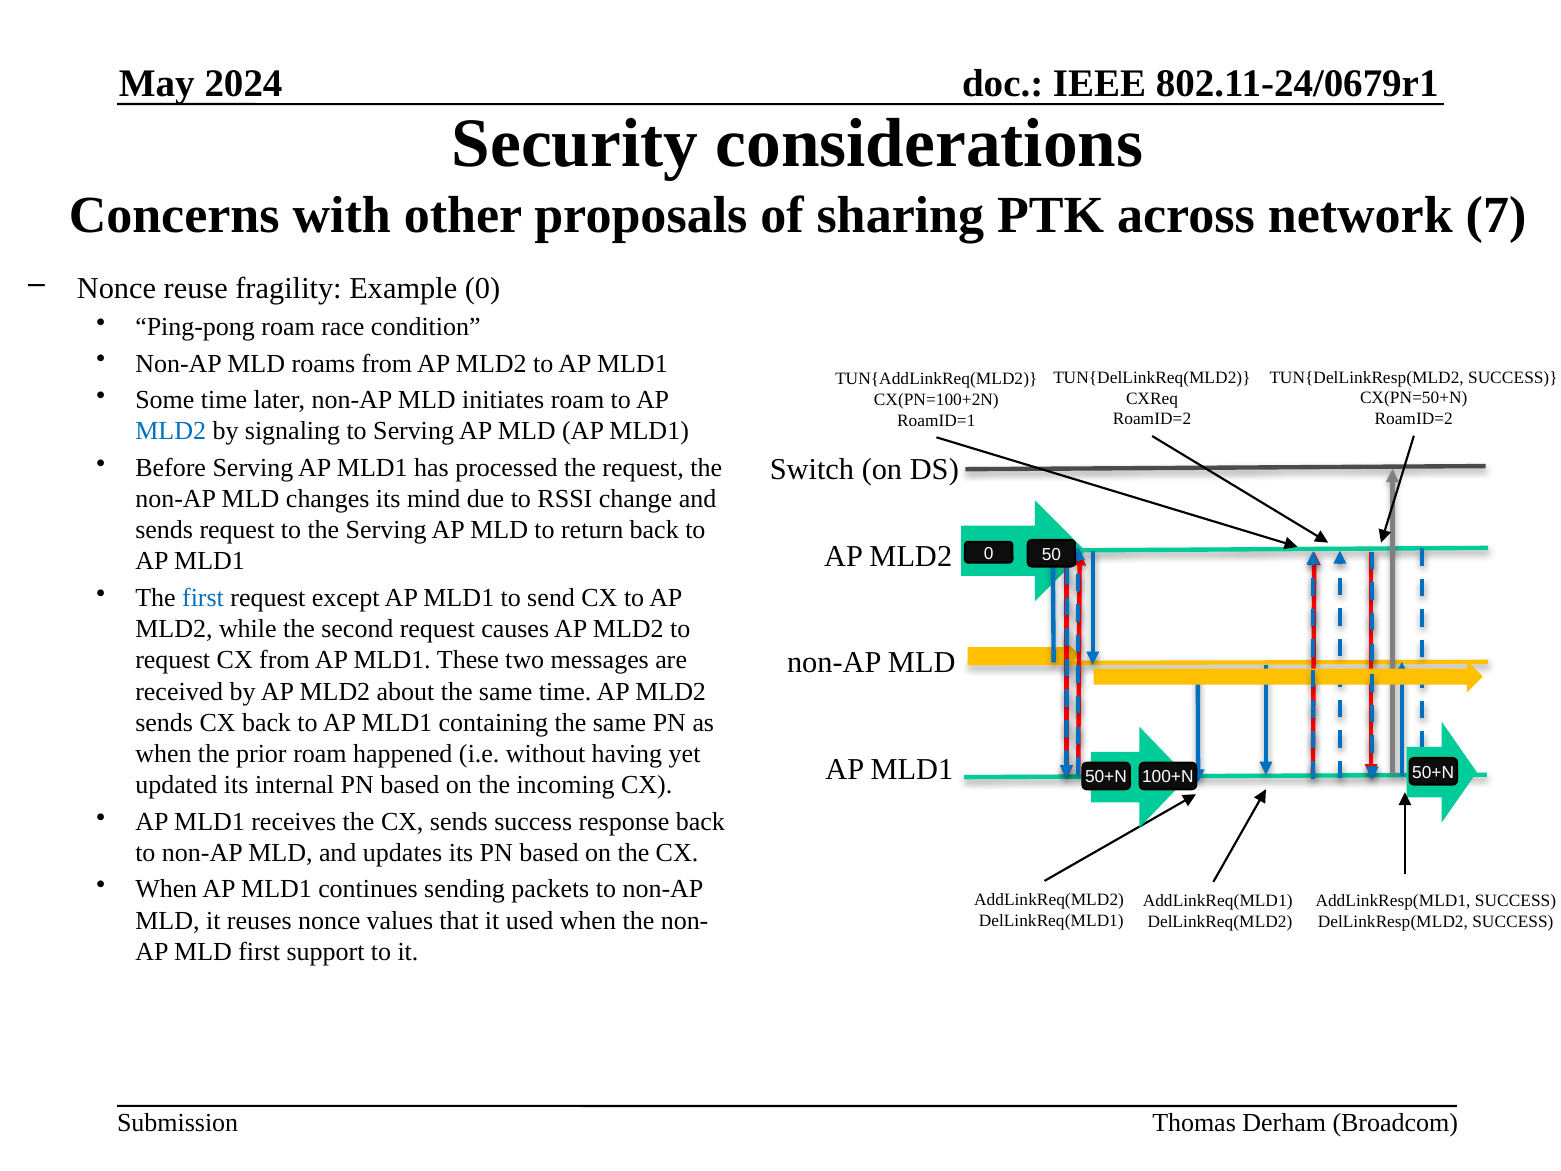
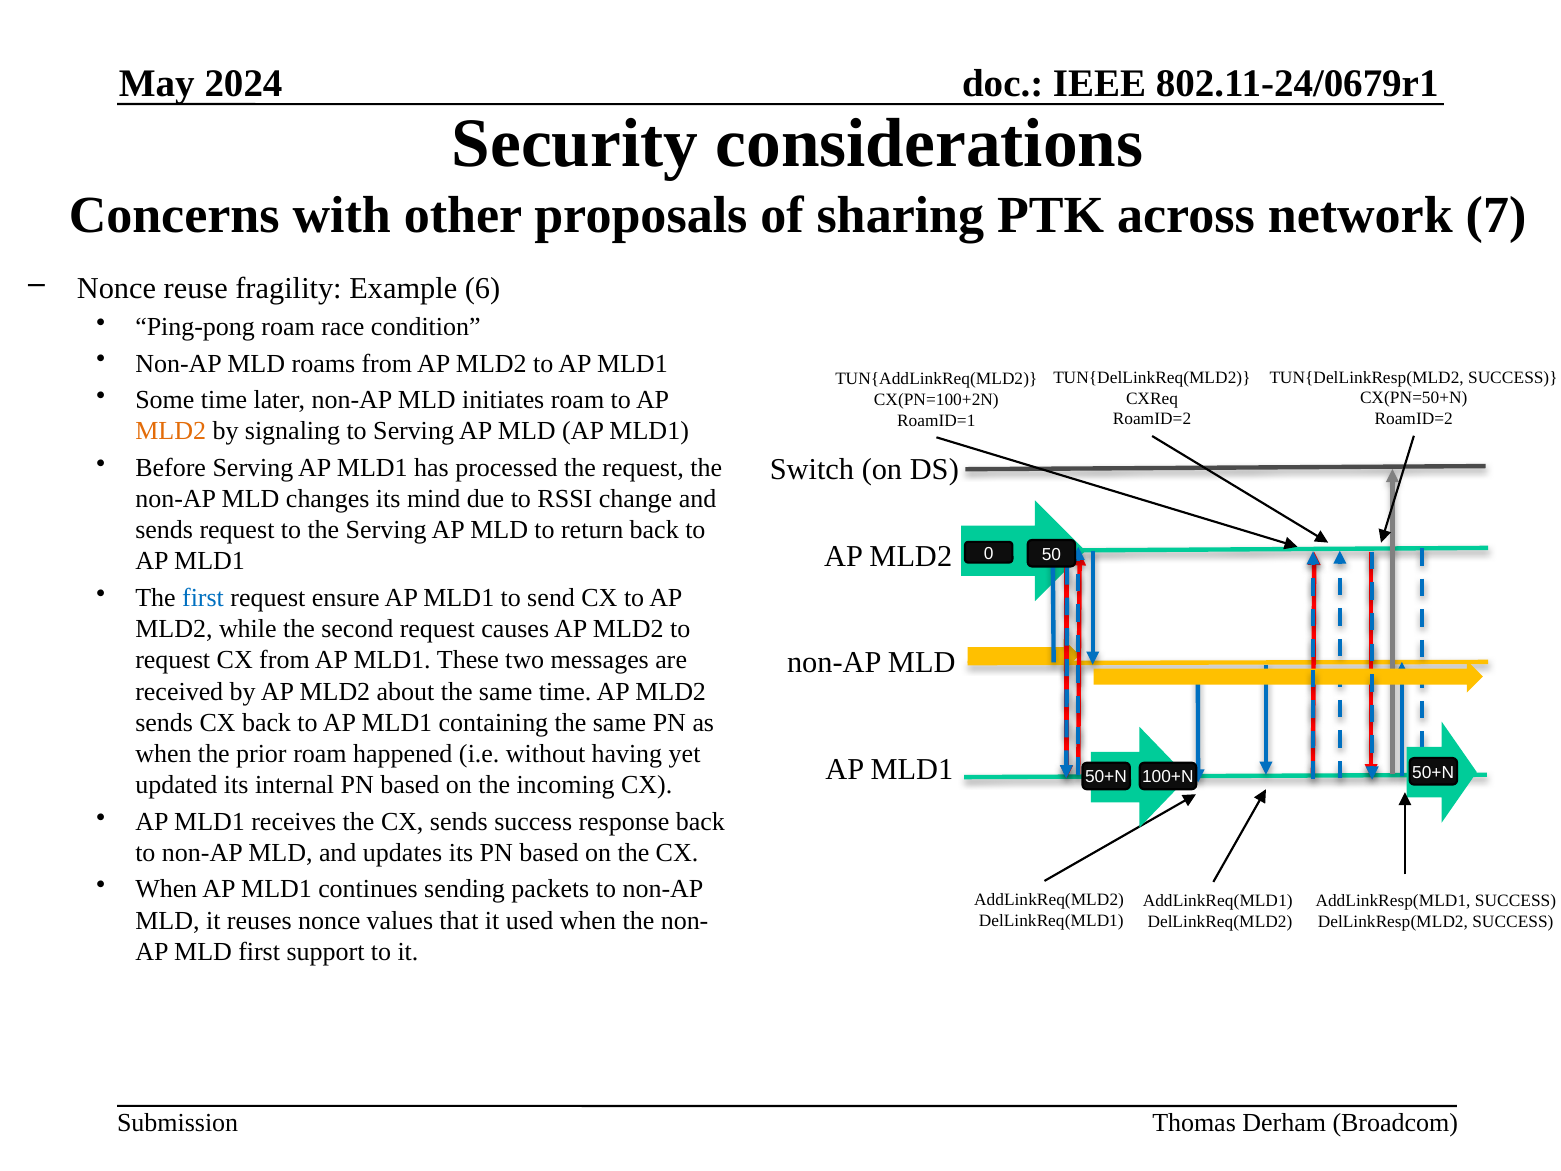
Example 0: 0 -> 6 (483, 288)
MLD2 colour: blue -> orange (171, 431)
except: except -> ensure (346, 598)
